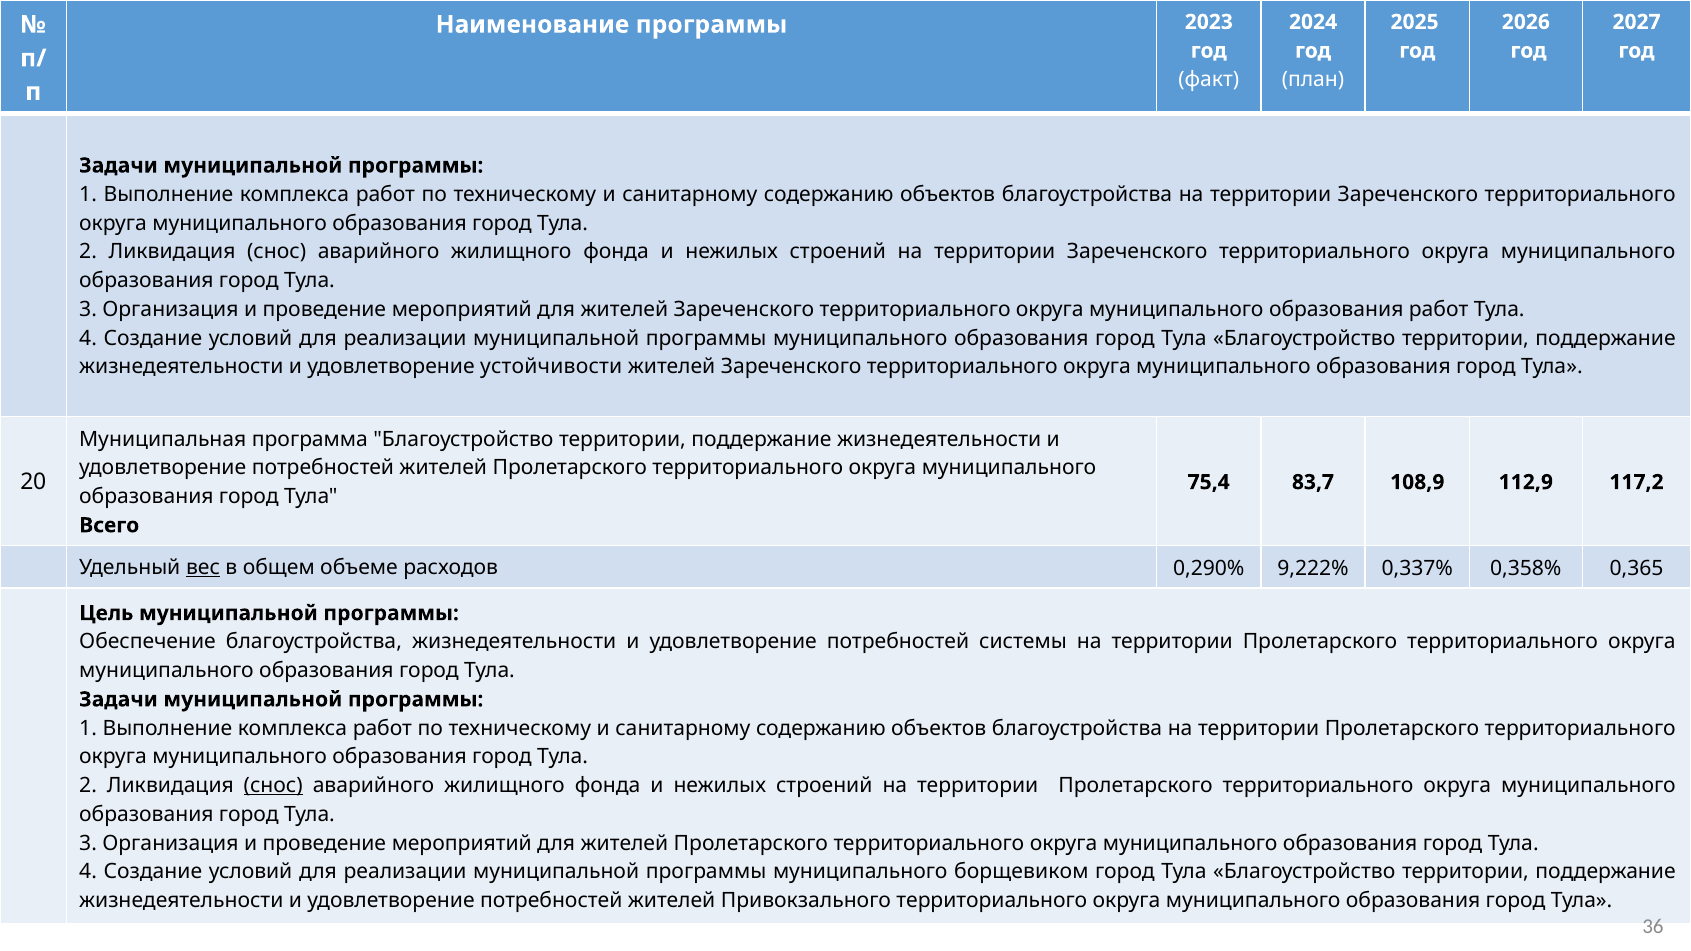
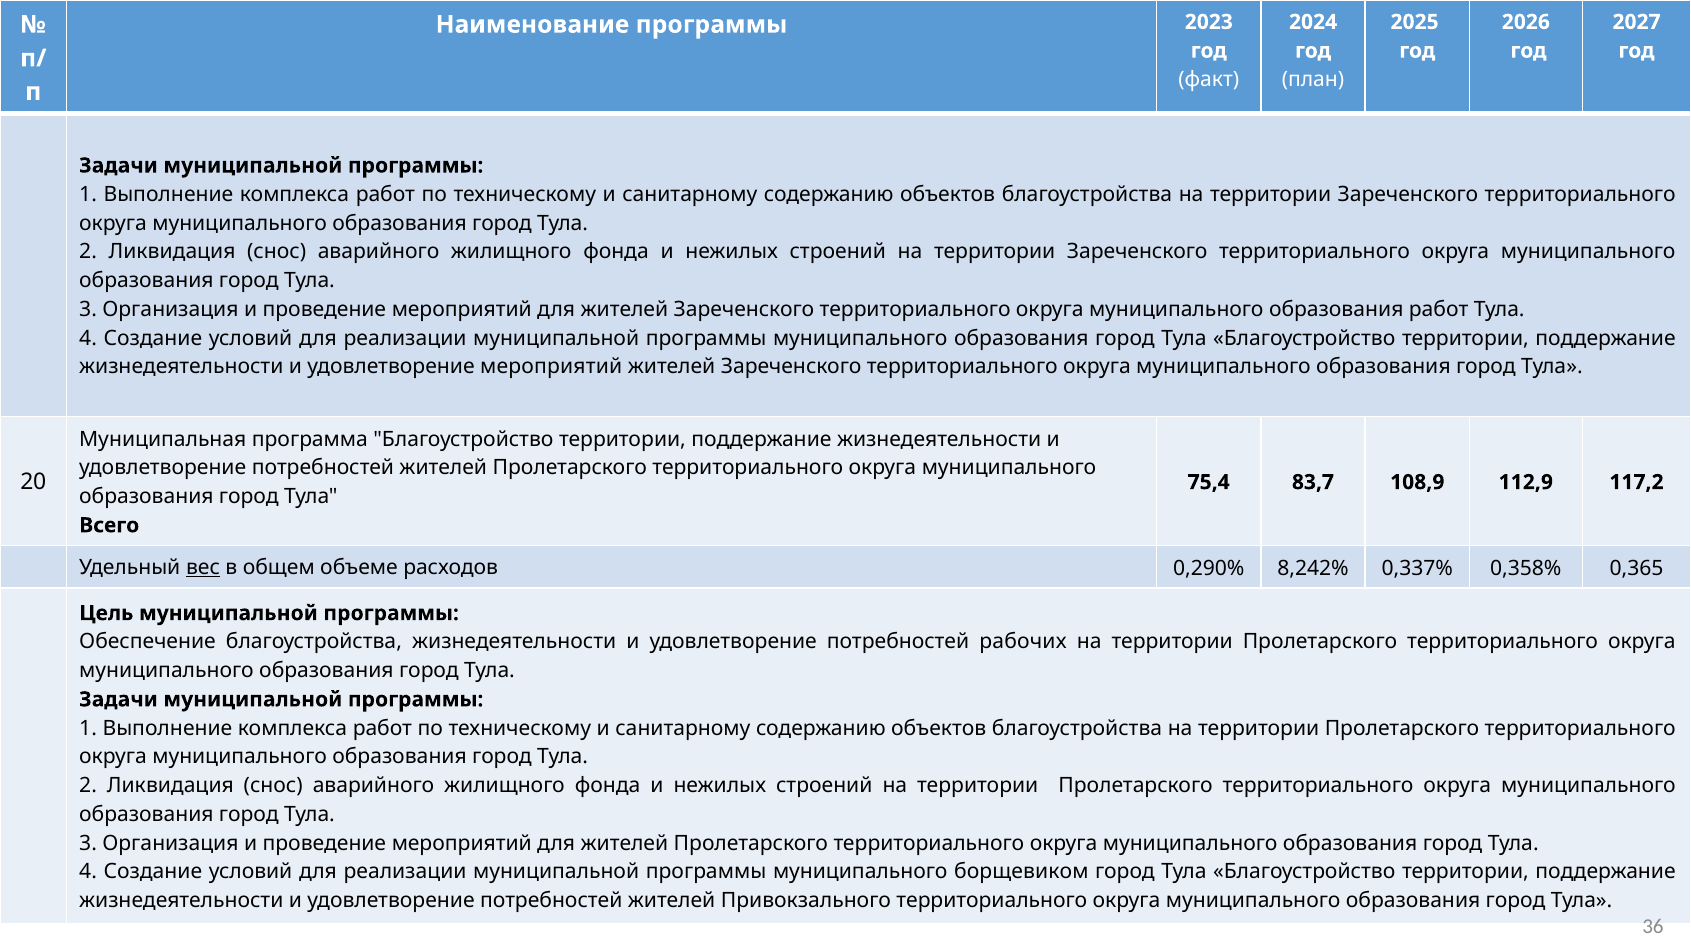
удовлетворение устойчивости: устойчивости -> мероприятий (551, 367)
9,222%: 9,222% -> 8,242% (1313, 568)
системы: системы -> рабочих (1023, 642)
снос underline: present -> none (273, 786)
